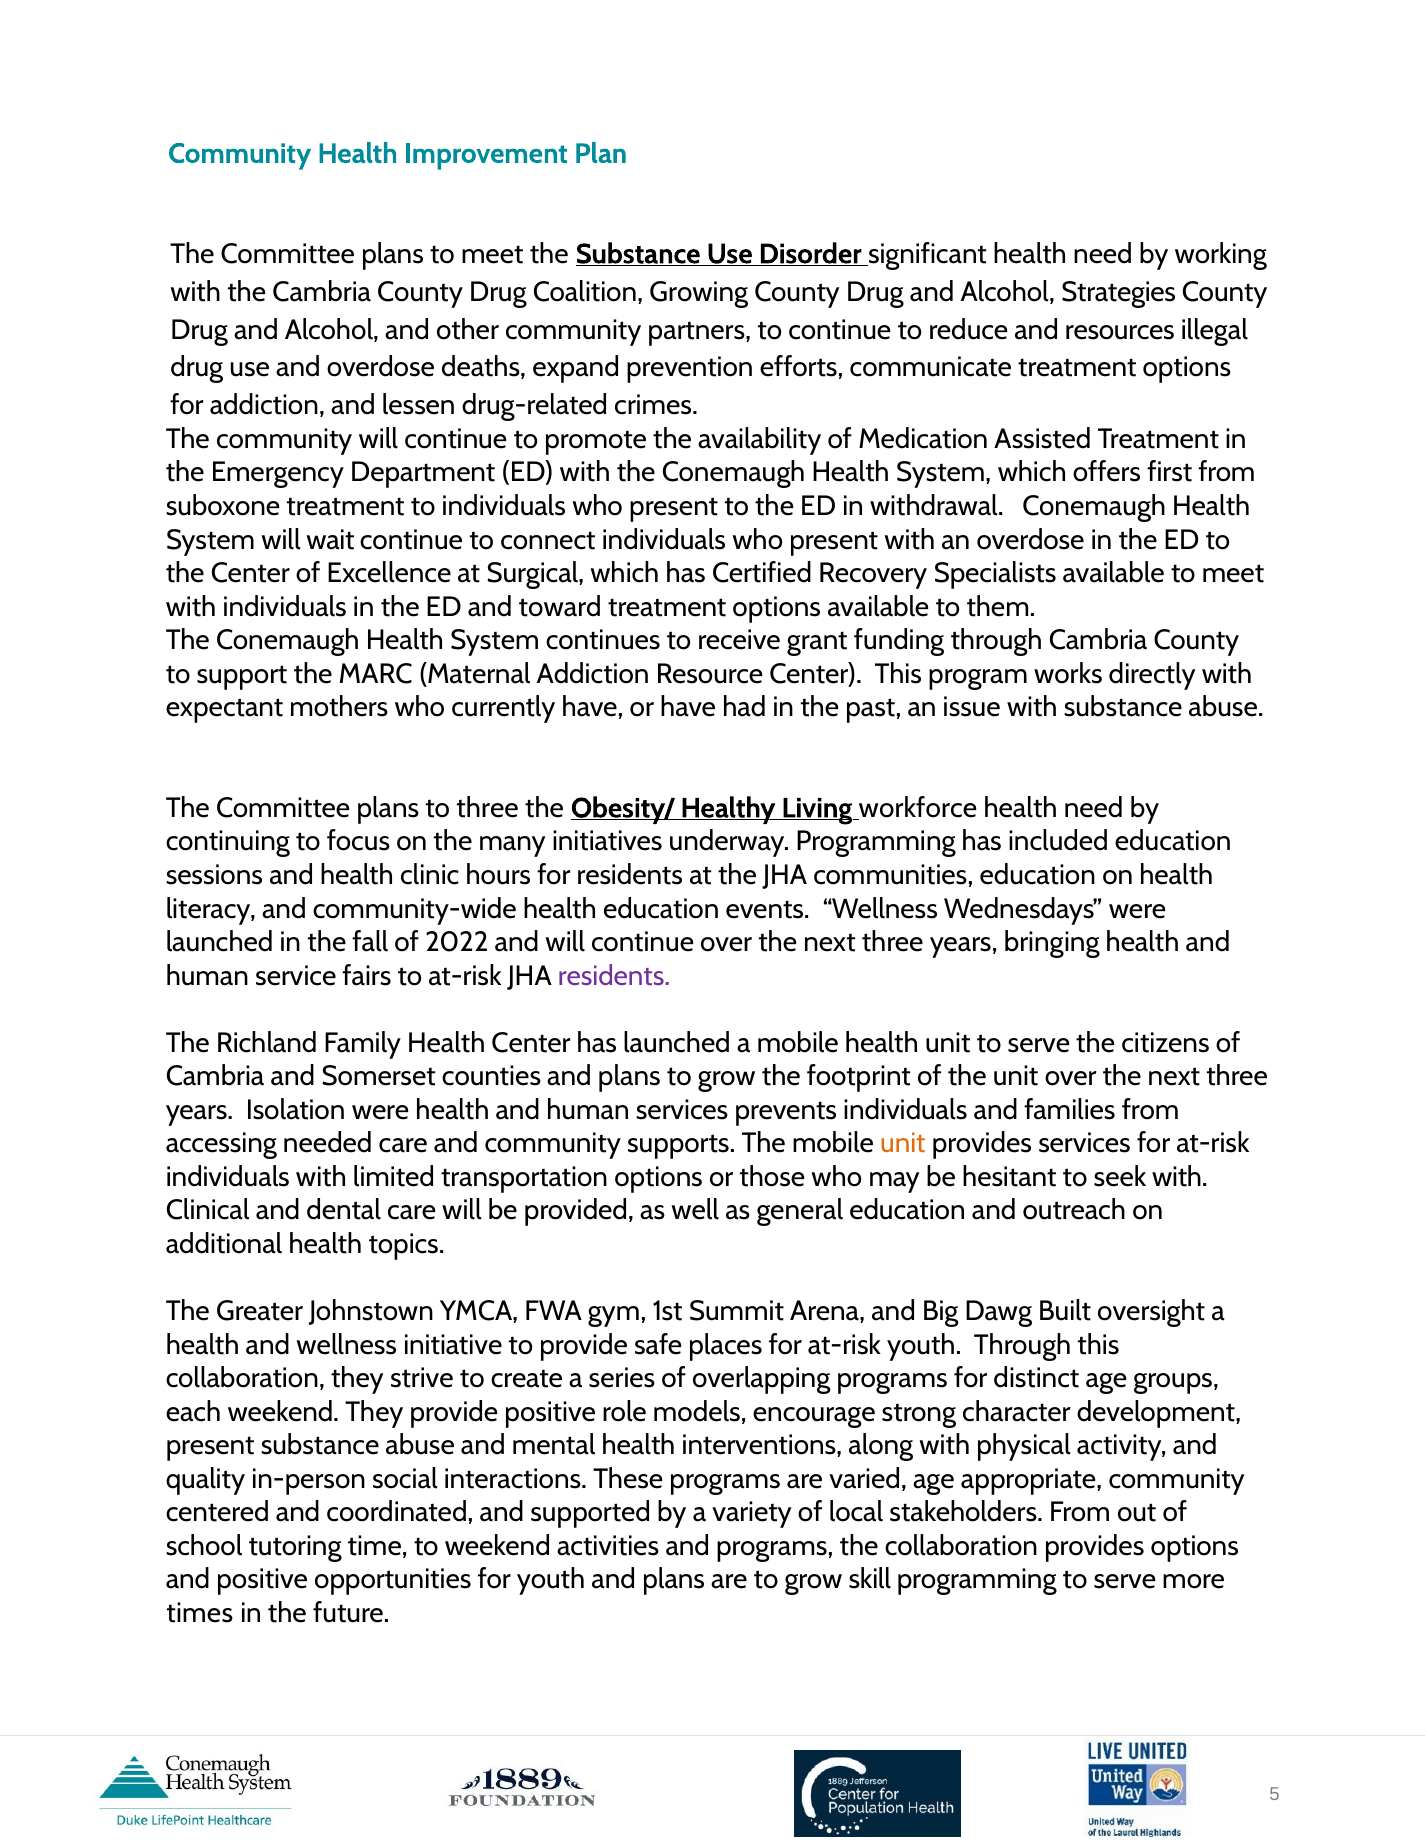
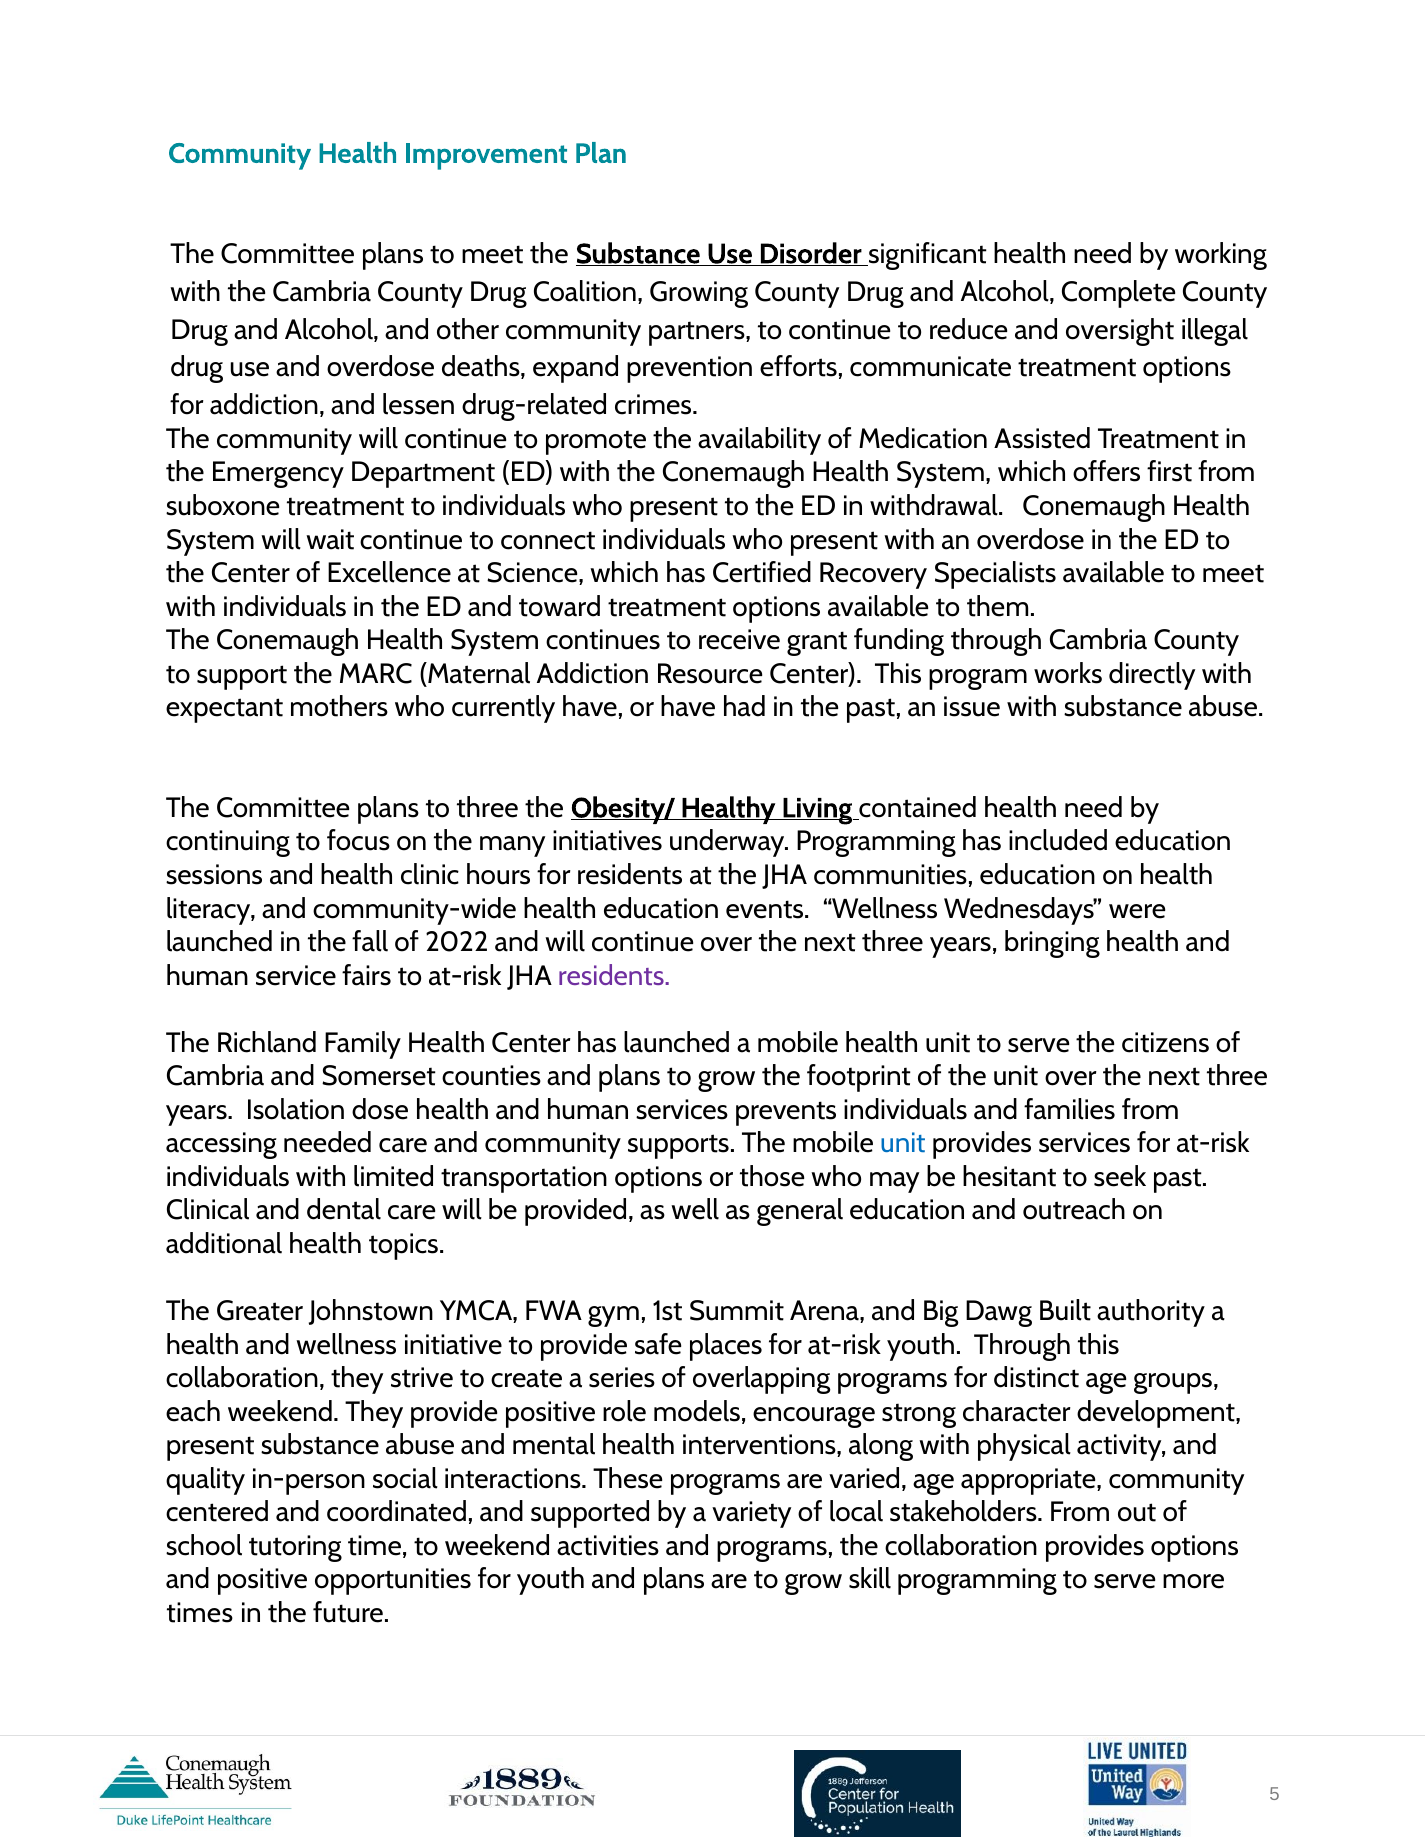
Strategies: Strategies -> Complete (1119, 292)
resources: resources -> oversight (1120, 330)
Surgical: Surgical -> Science (535, 573)
workforce: workforce -> contained (918, 808)
Isolation were: were -> dose (380, 1110)
unit colour: orange -> blue (903, 1143)
seek with: with -> past (1180, 1177)
oversight: oversight -> authority (1151, 1311)
